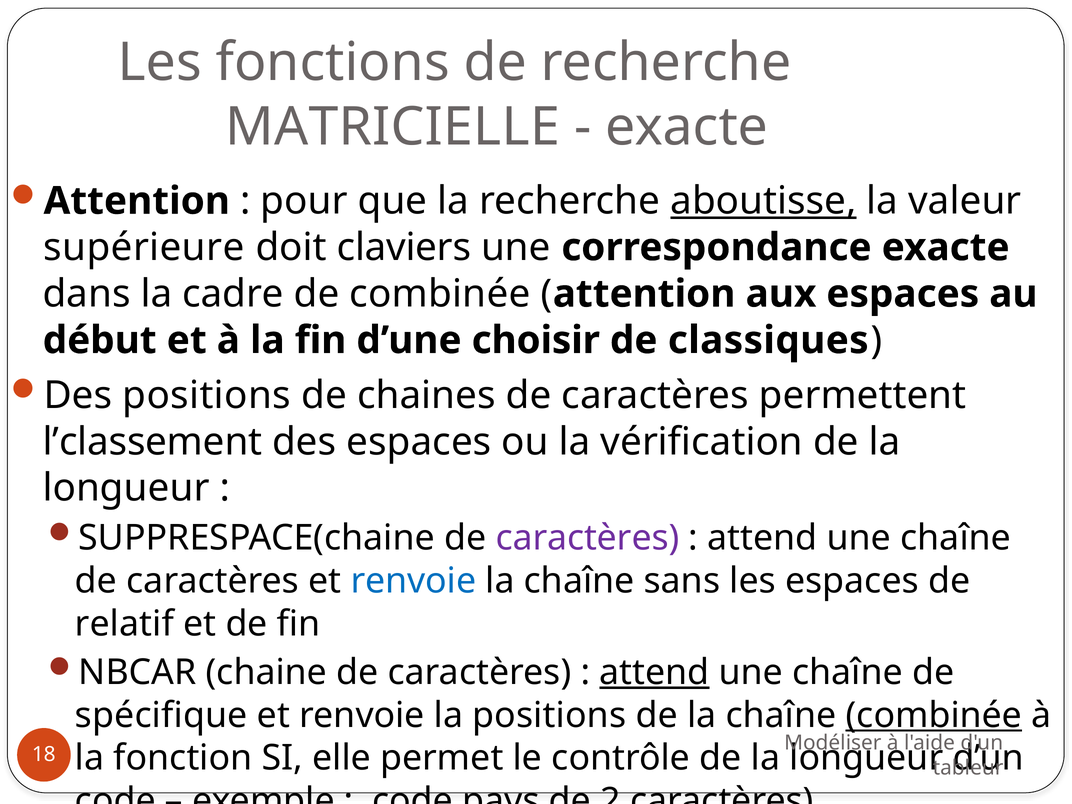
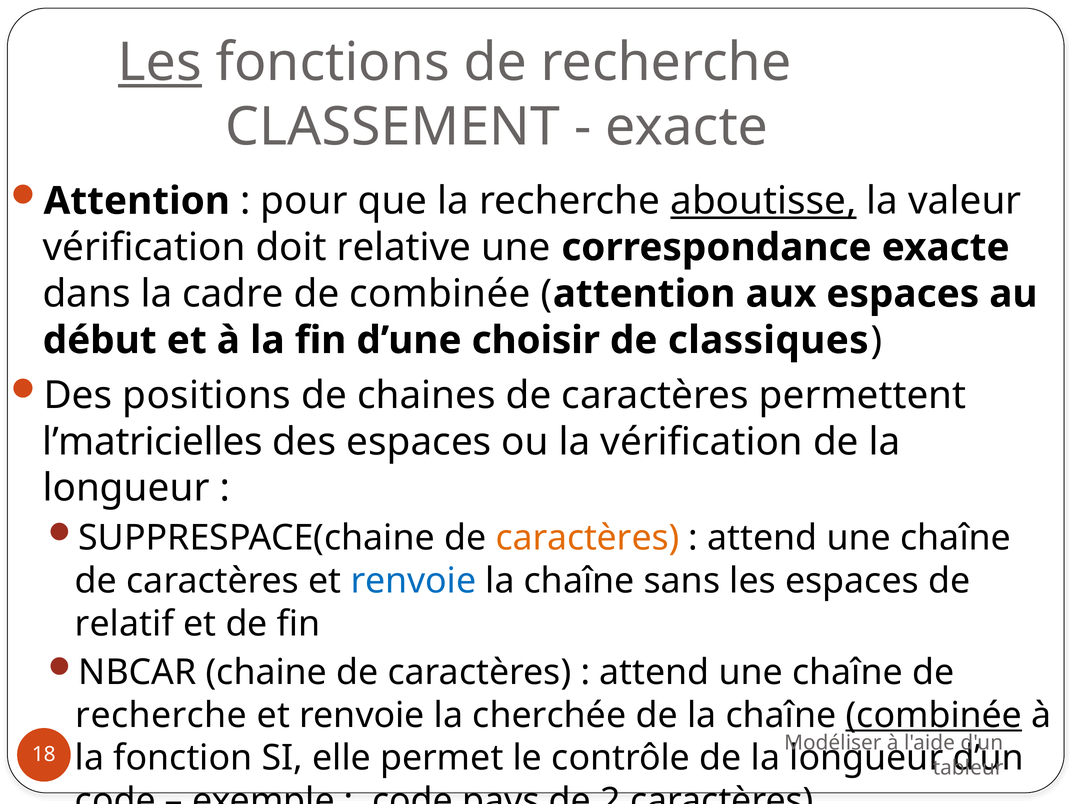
Les underline: none -> present (160, 63)
MATRICIELLE: MATRICIELLE -> CLASSEMENT (393, 127)
supérieure: supérieure -> vérification (144, 247)
claviers: claviers -> relative (404, 247)
l’classement: l’classement -> l’matricielles (153, 442)
caractères colour: purple -> orange (587, 538)
attend underline: present -> none (654, 672)
spécifique: spécifique -> recherche (161, 715)
la positions: positions -> cherchée (549, 715)
